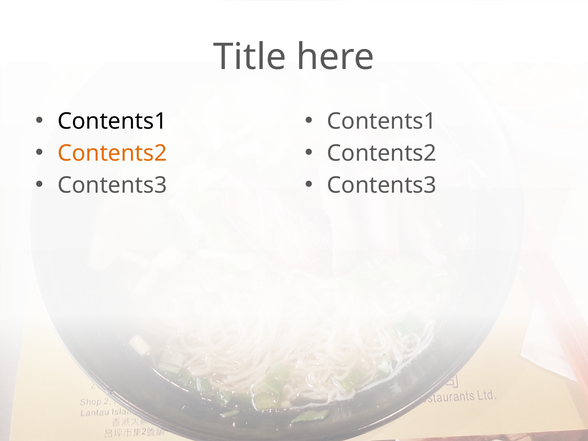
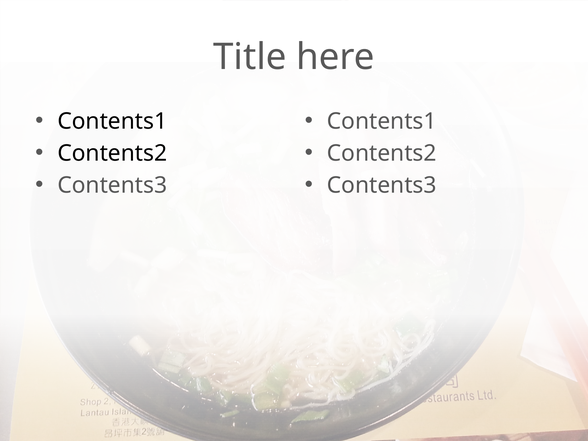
Contents2 colour: orange -> black (112, 153)
